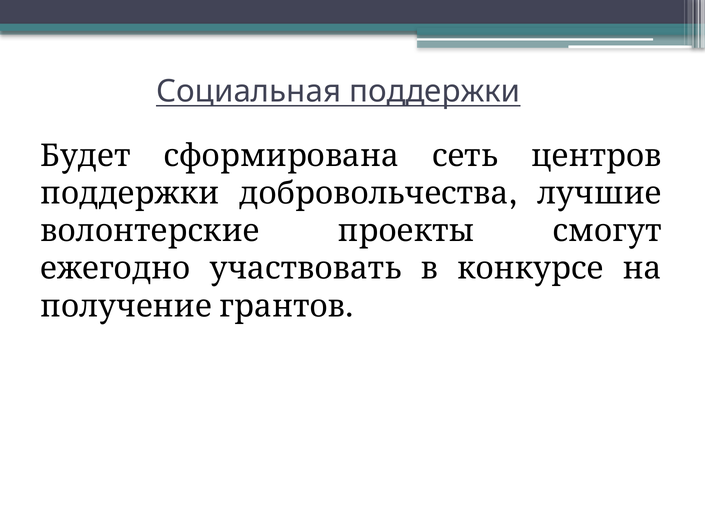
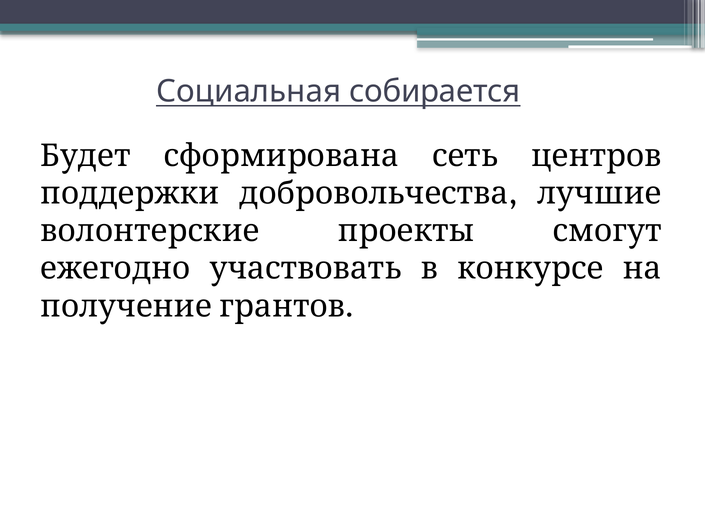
Социальная поддержки: поддержки -> собирается (435, 91)
